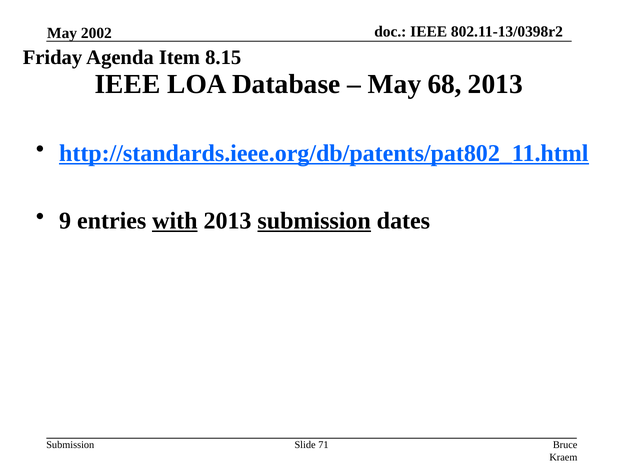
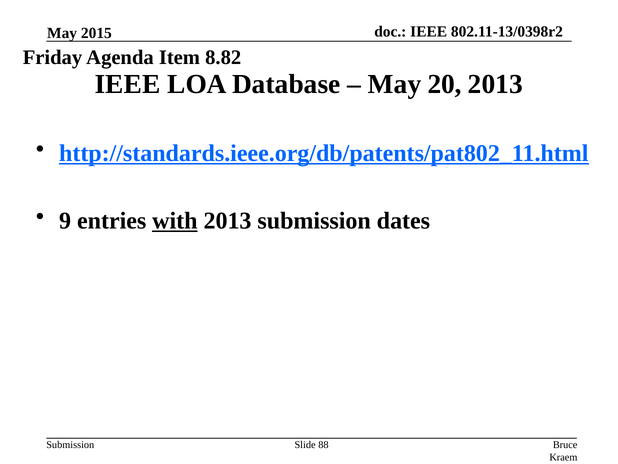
2002: 2002 -> 2015 (96, 33)
8.15: 8.15 -> 8.82 (223, 57)
68: 68 -> 20 (445, 84)
submission underline: present -> none (314, 220)
71: 71 -> 88 (323, 445)
